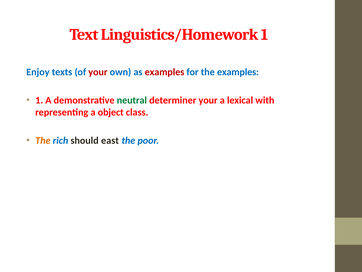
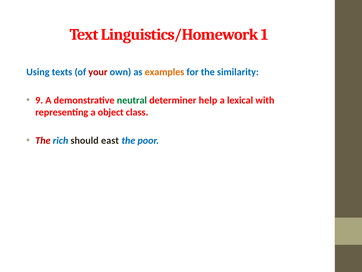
Enjoy: Enjoy -> Using (38, 72)
examples colour: red -> orange (164, 72)
the examples: examples -> similarity (238, 72)
1: 1 -> 9 (39, 100)
determiner your: your -> help (208, 100)
The colour: orange -> red (43, 140)
